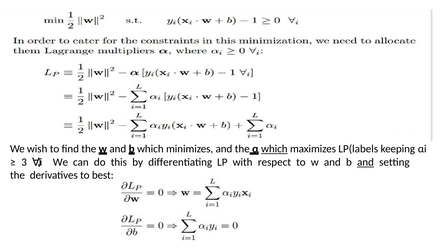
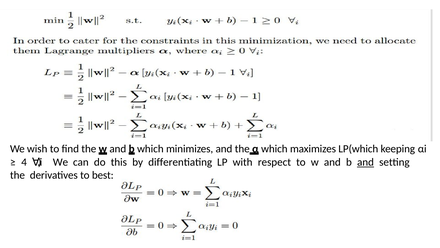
which underline: present -> none (274, 148)
LP(labels: LP(labels -> LP(which (358, 148)
3: 3 -> 4 (24, 162)
